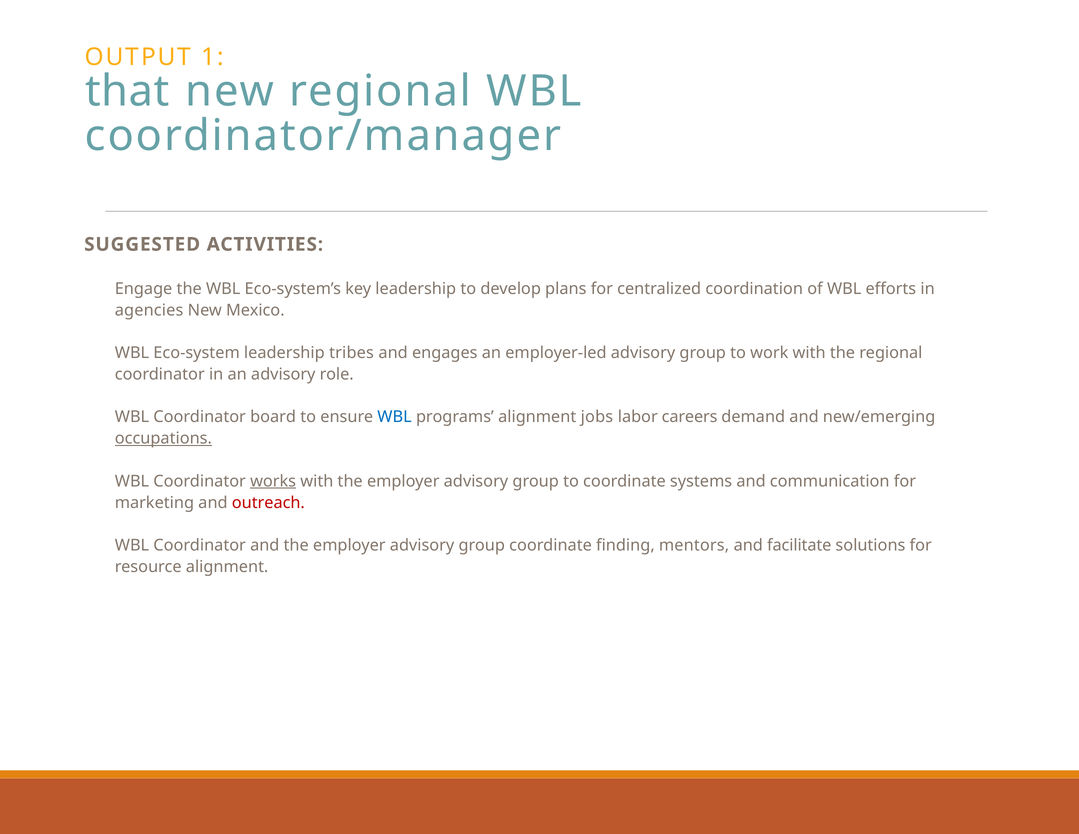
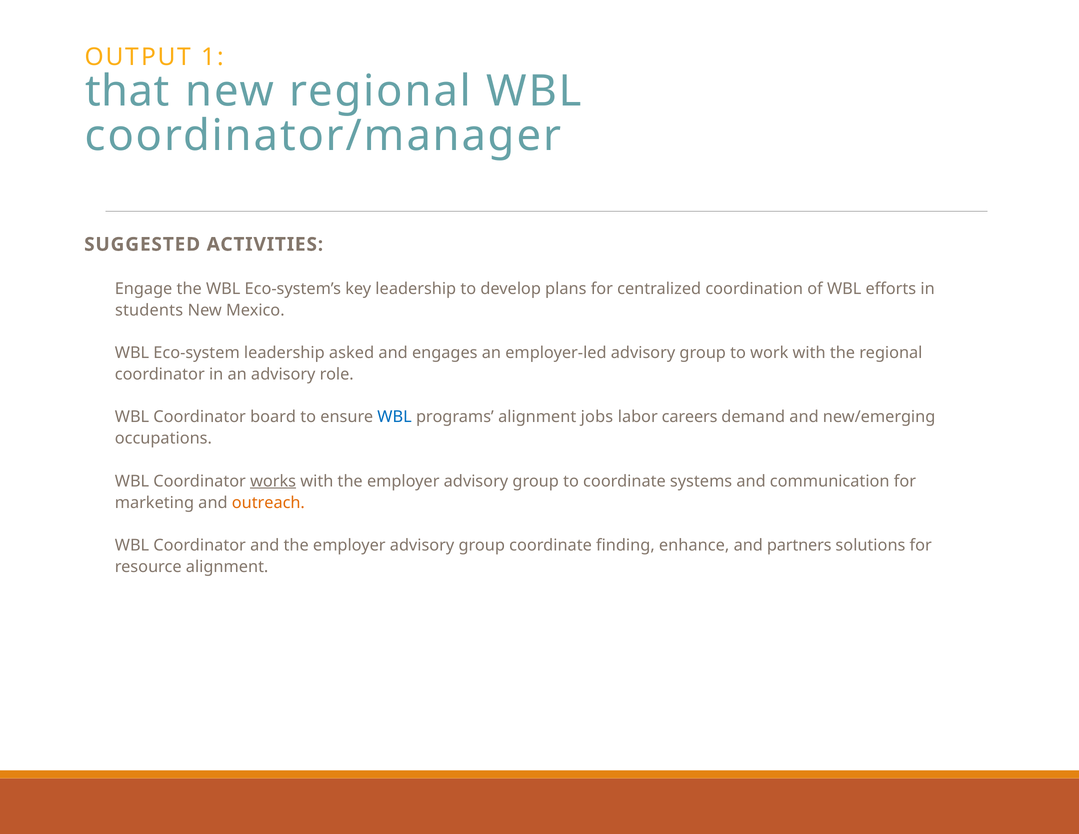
agencies: agencies -> students (149, 310)
tribes: tribes -> asked (352, 353)
occupations underline: present -> none (163, 438)
outreach colour: red -> orange (268, 503)
mentors: mentors -> enhance (694, 545)
facilitate: facilitate -> partners (799, 545)
